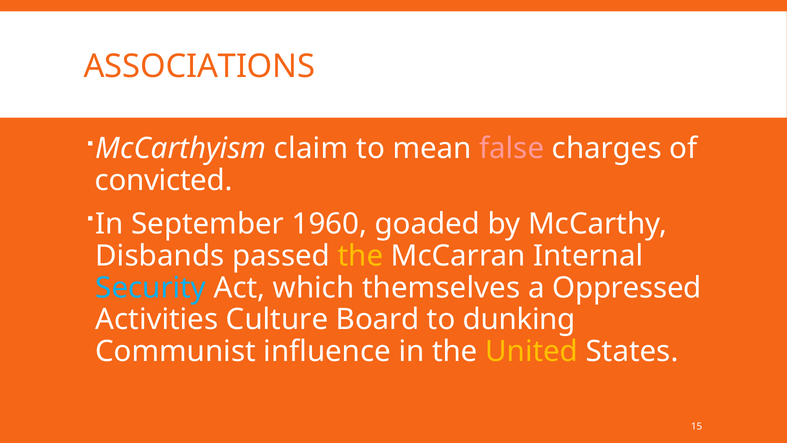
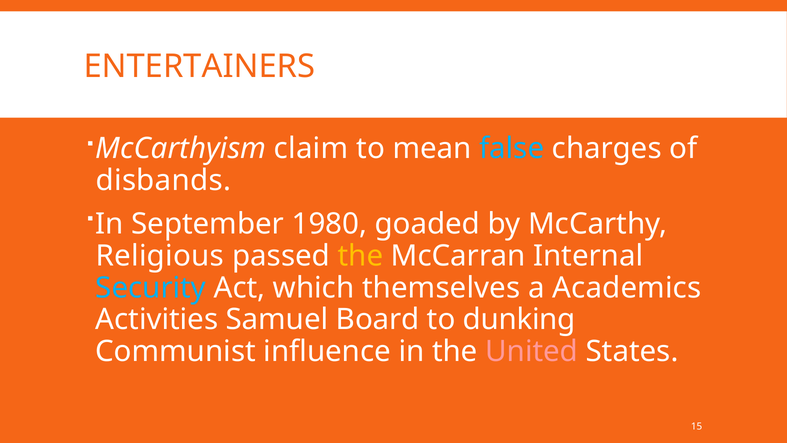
ASSOCIATIONS: ASSOCIATIONS -> ENTERTAINERS (199, 66)
false colour: pink -> light blue (512, 149)
convicted: convicted -> disbands (163, 180)
1960: 1960 -> 1980 (329, 224)
Disbands: Disbands -> Religious (160, 256)
Oppressed: Oppressed -> Academics (627, 288)
Culture: Culture -> Samuel (277, 319)
United colour: yellow -> pink (532, 351)
